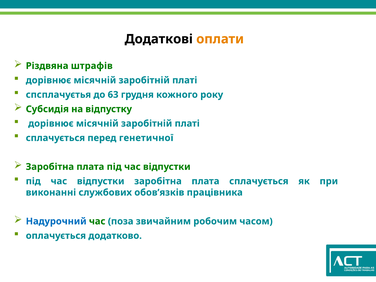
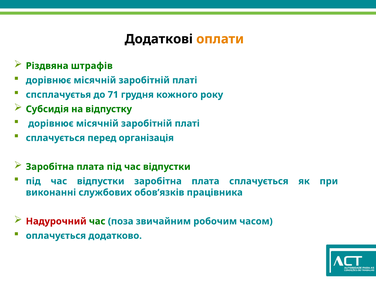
63: 63 -> 71 (113, 95)
генетичної: генетичної -> організація (146, 138)
Надурочний colour: blue -> red (56, 221)
